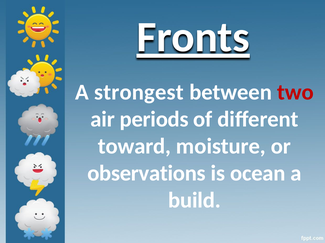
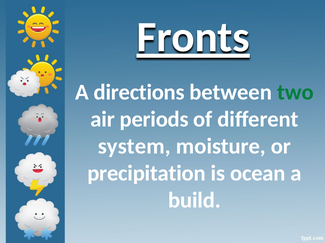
strongest: strongest -> directions (139, 93)
two colour: red -> green (295, 93)
toward: toward -> system (134, 147)
observations: observations -> precipitation (146, 174)
